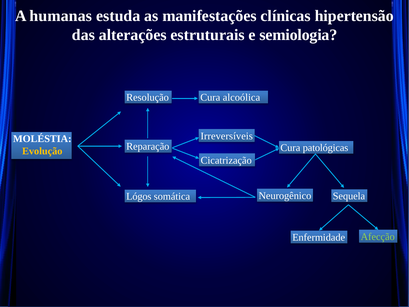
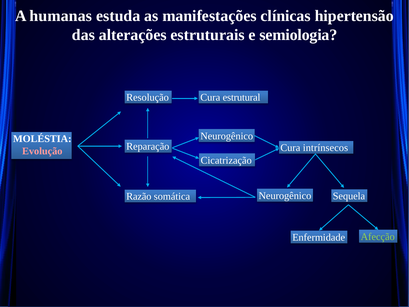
alcoólica: alcoólica -> estrutural (242, 97)
Irreversíveis: Irreversíveis -> Neurogênico (227, 136)
patológicas: patológicas -> intrínsecos (325, 148)
Evolução colour: yellow -> pink (42, 151)
Lógos: Lógos -> Razão (139, 196)
